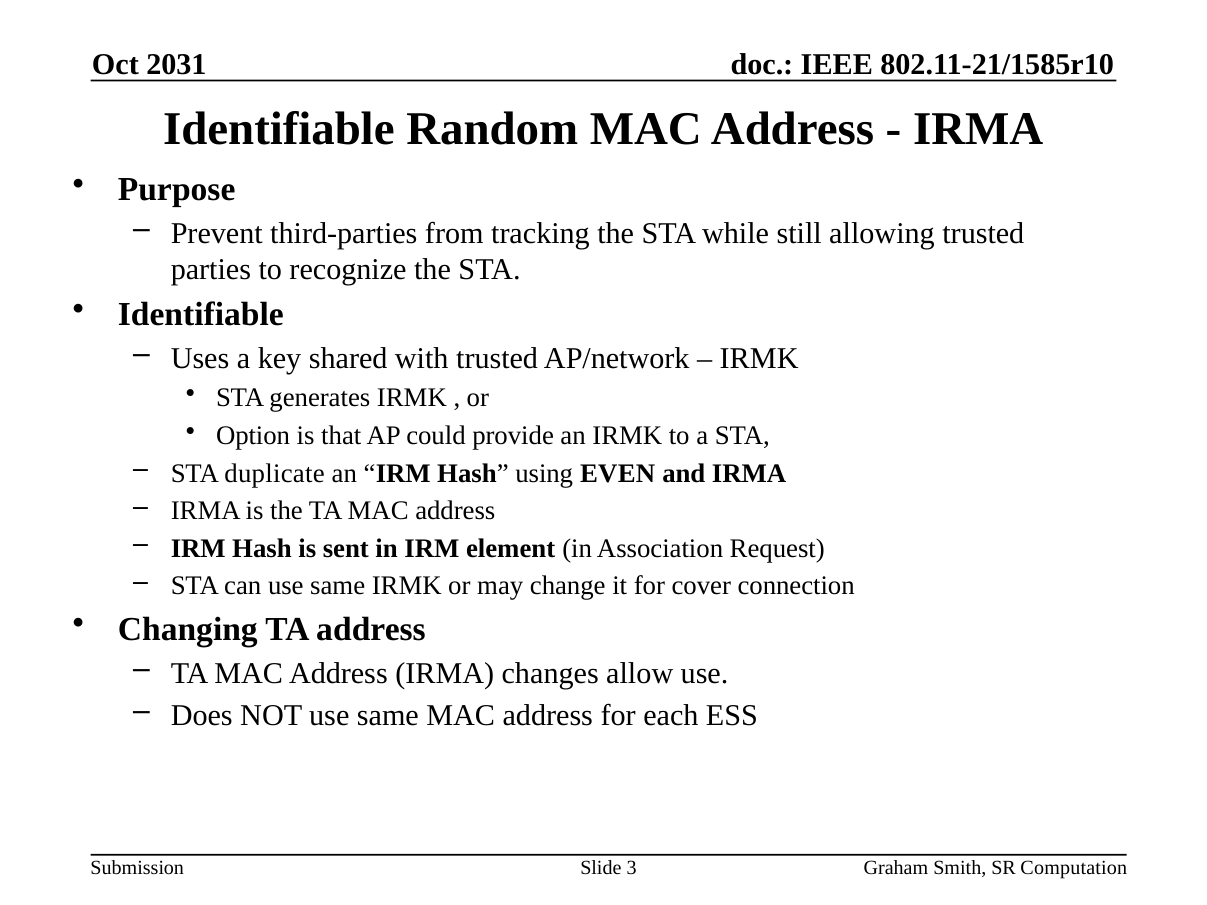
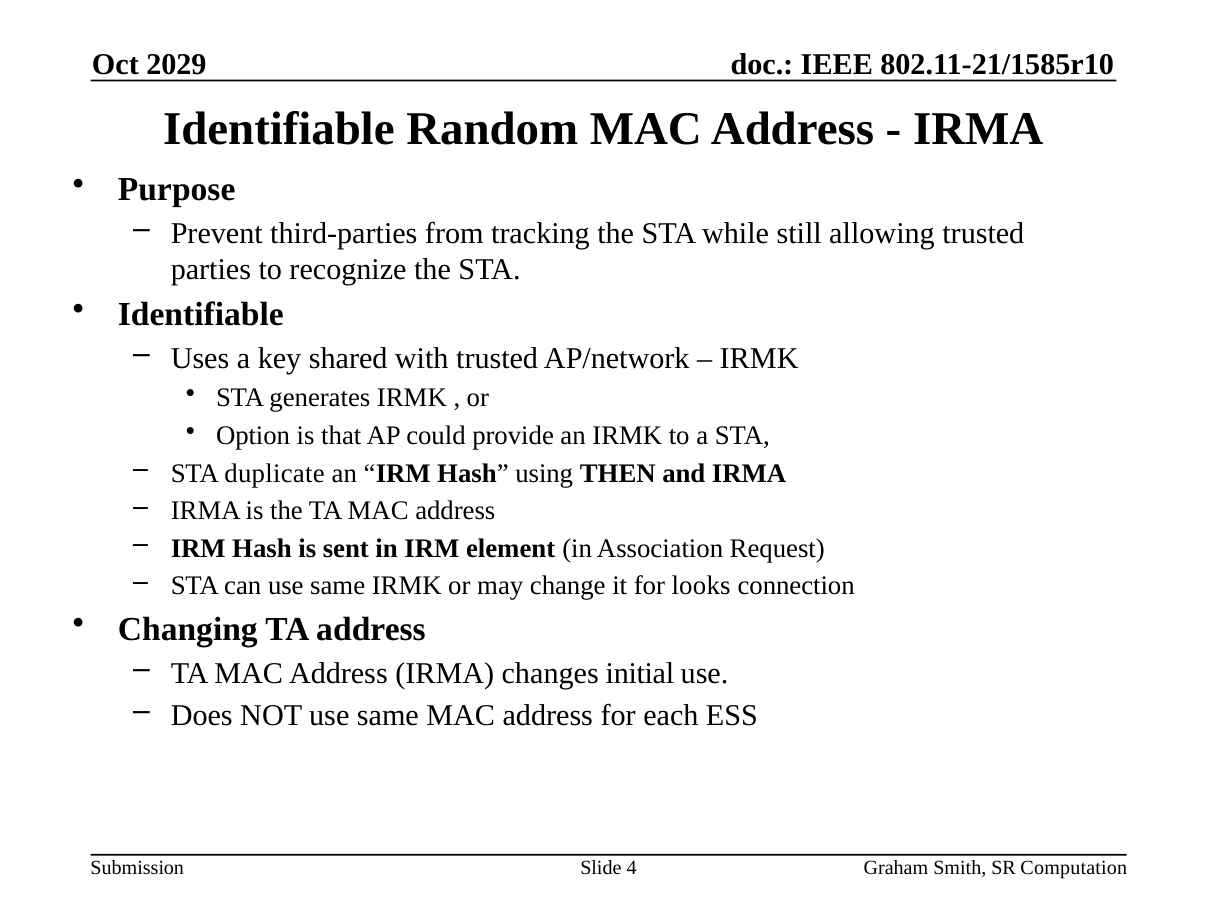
2031: 2031 -> 2029 (176, 64)
EVEN: EVEN -> THEN (618, 473)
cover: cover -> looks (701, 586)
allow: allow -> initial (640, 673)
3: 3 -> 4 (632, 868)
